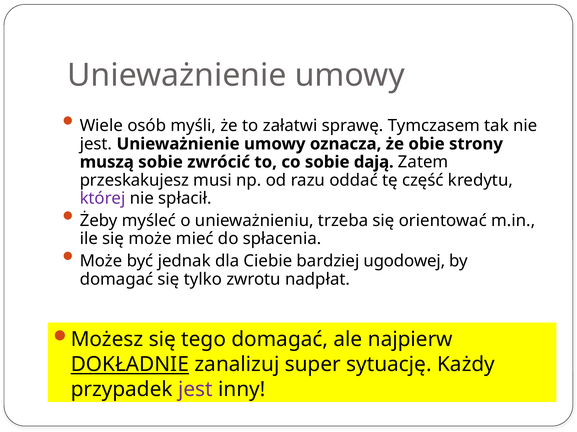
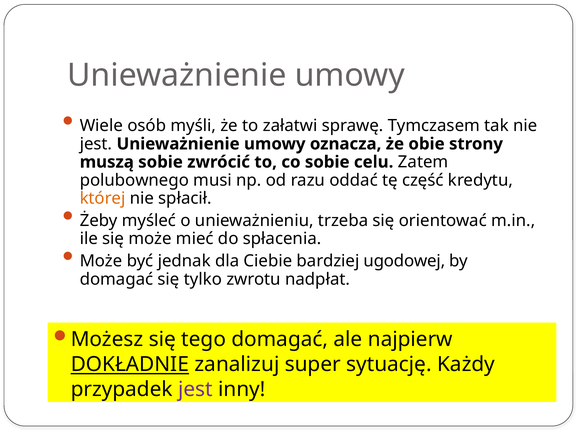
dają: dają -> celu (374, 162)
przeskakujesz: przeskakujesz -> polubownego (134, 180)
której colour: purple -> orange (103, 199)
